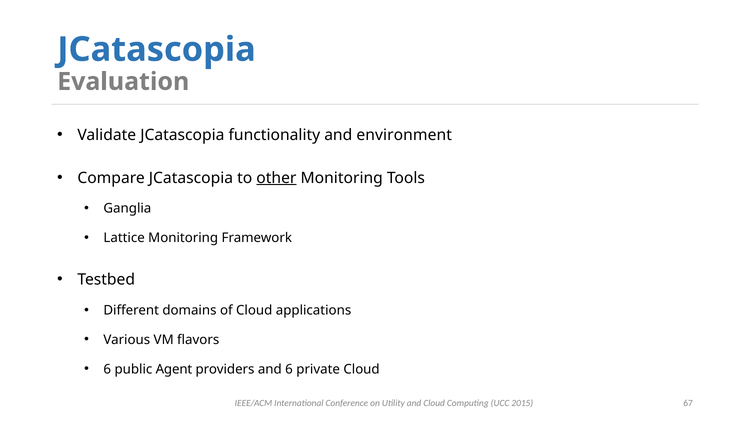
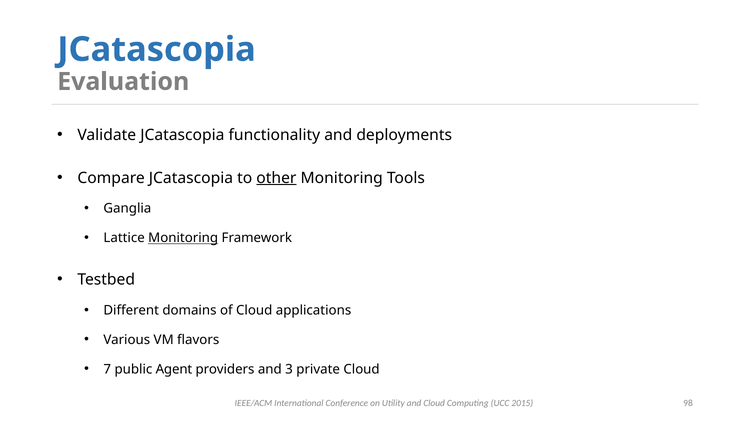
environment: environment -> deployments (404, 135)
Monitoring underline: none -> present (183, 238)
6: 6 -> 7 (107, 369)
and 6: 6 -> 3 (289, 369)
67: 67 -> 98 (688, 403)
